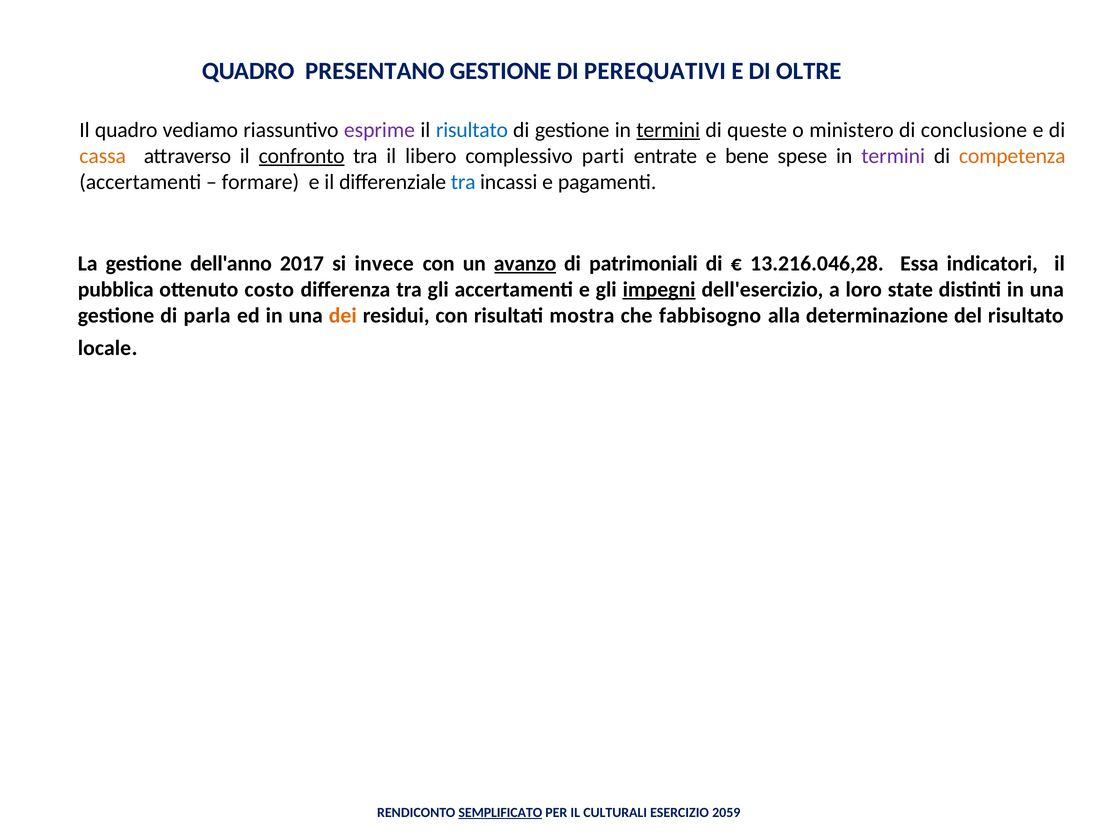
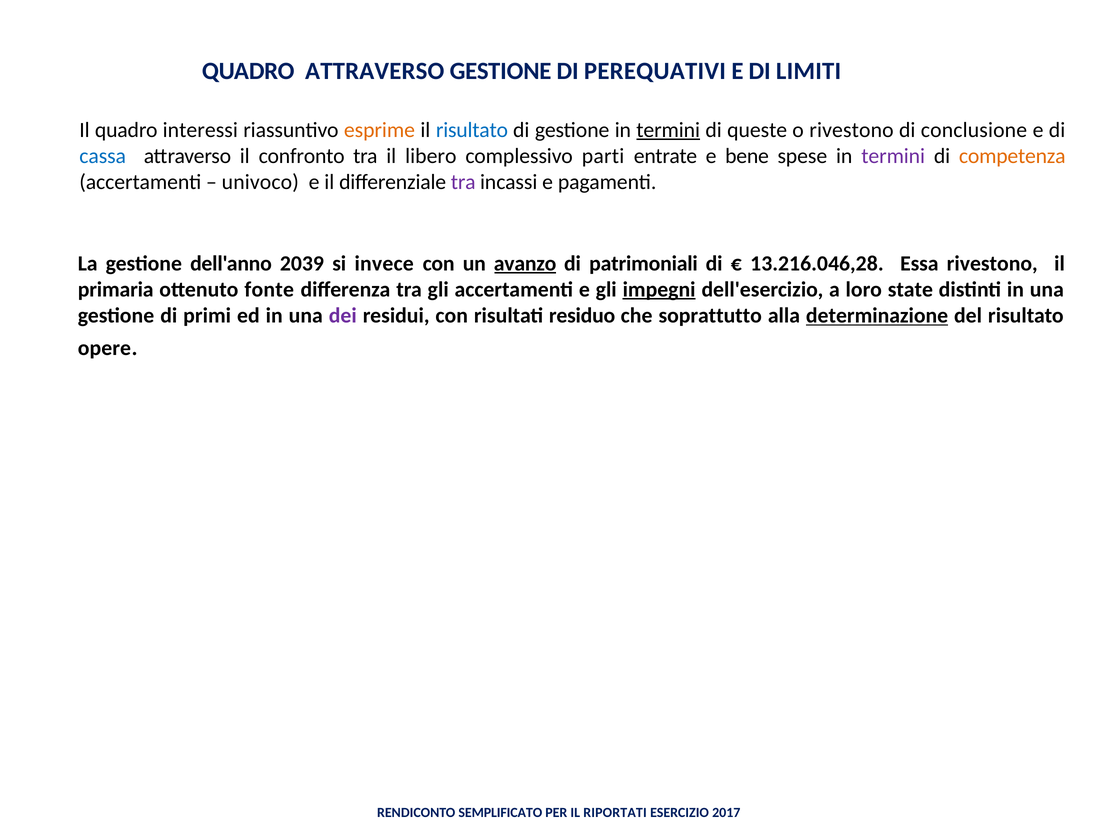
QUADRO PRESENTANO: PRESENTANO -> ATTRAVERSO (375, 71)
OLTRE: OLTRE -> LIMITI (809, 71)
vediamo: vediamo -> interessi (200, 130)
esprime colour: purple -> orange (379, 130)
o ministero: ministero -> rivestono (851, 130)
cassa colour: orange -> blue (103, 156)
confronto underline: present -> none (302, 156)
formare: formare -> univoco (260, 182)
tra colour: blue -> purple (463, 182)
2017: 2017 -> 2039 (302, 263)
Essa indicatori: indicatori -> rivestono (992, 263)
pubblica: pubblica -> primaria (116, 289)
costo: costo -> fonte (269, 289)
parla: parla -> primi (207, 315)
dei colour: orange -> purple (343, 315)
mostra: mostra -> residuo (582, 315)
fabbisogno: fabbisogno -> soprattutto (710, 315)
determinazione underline: none -> present (877, 315)
locale: locale -> opere (104, 348)
SEMPLIFICATO underline: present -> none (500, 812)
CULTURALI: CULTURALI -> RIPORTATI (615, 812)
2059: 2059 -> 2017 (726, 812)
